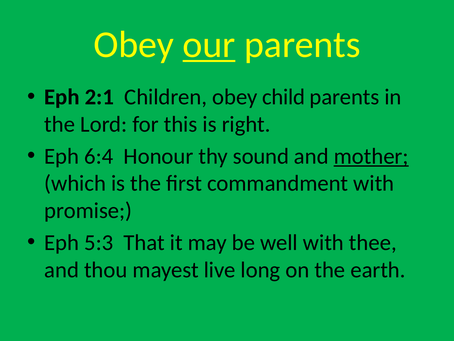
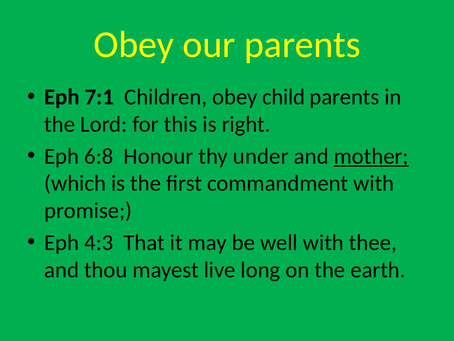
our underline: present -> none (209, 45)
2:1: 2:1 -> 7:1 (99, 97)
6:4: 6:4 -> 6:8 (99, 156)
sound: sound -> under (261, 156)
5:3: 5:3 -> 4:3 (99, 242)
